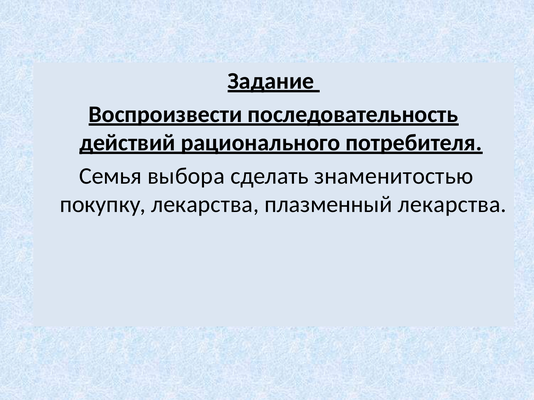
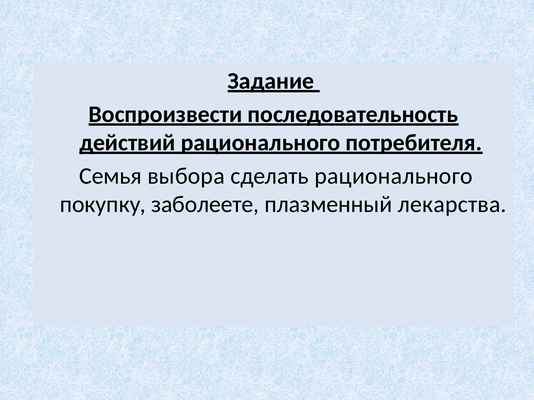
сделать знаменитостью: знаменитостью -> рационального (394, 176)
покупку лекарства: лекарства -> заболеете (205, 205)
